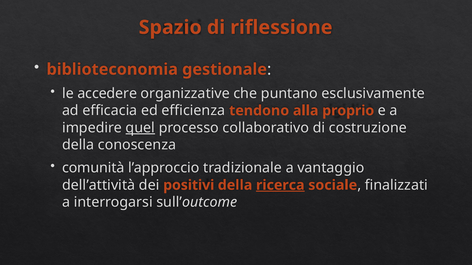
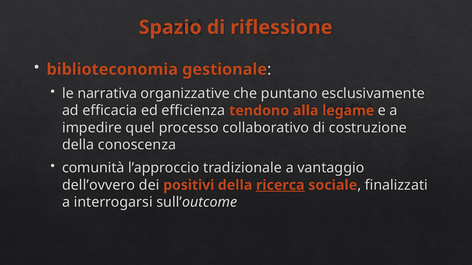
accedere: accedere -> narrativa (107, 94)
proprio: proprio -> legame (348, 111)
quel underline: present -> none (140, 128)
dell’attività: dell’attività -> dell’ovvero (99, 185)
